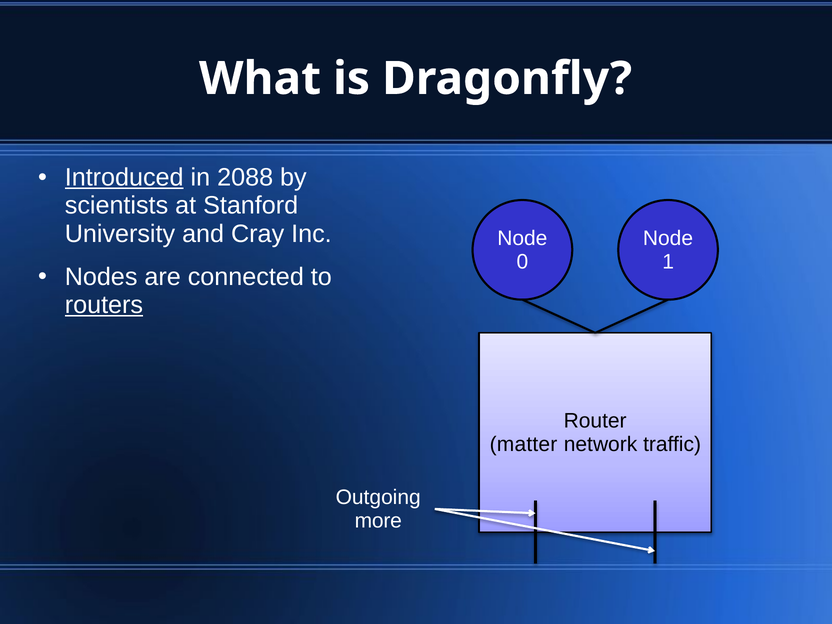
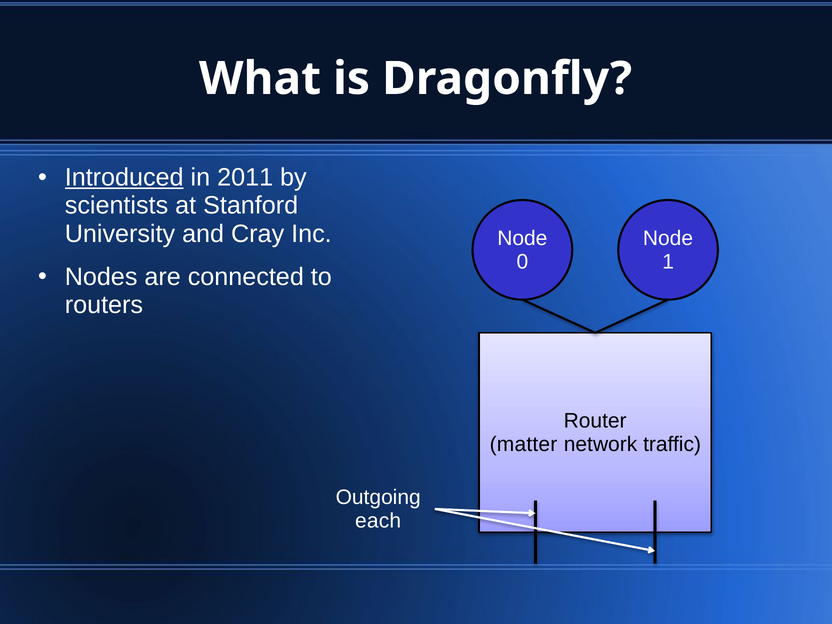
2088: 2088 -> 2011 (245, 178)
routers underline: present -> none (104, 305)
more: more -> each (378, 521)
